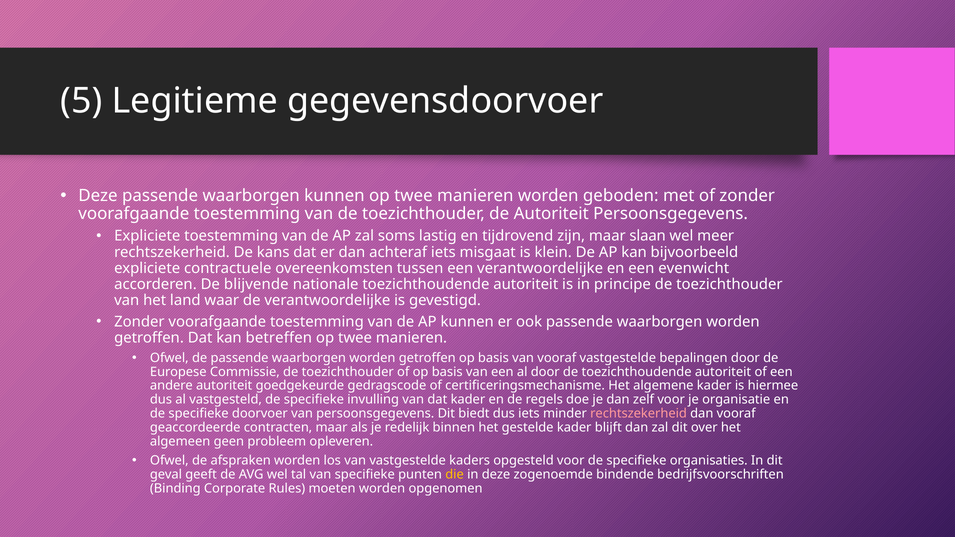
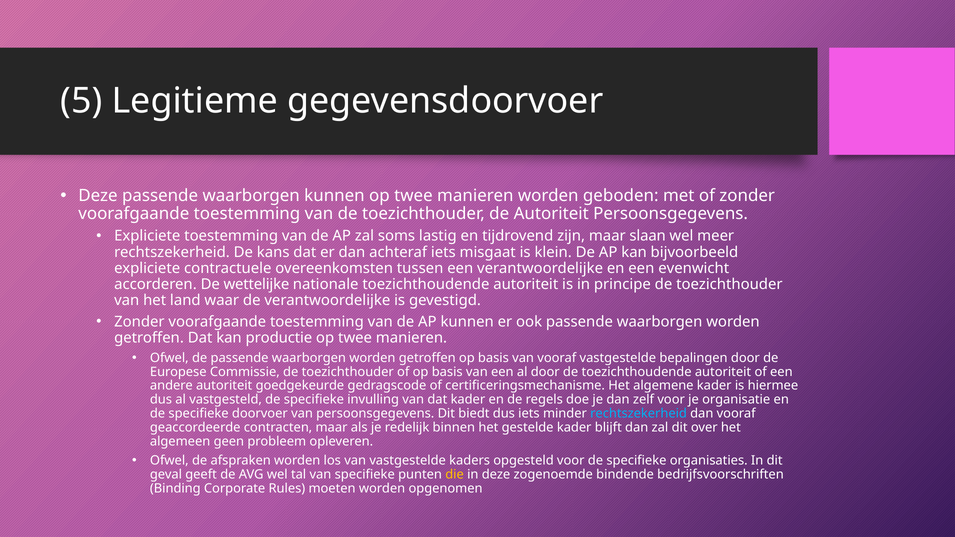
blijvende: blijvende -> wettelijke (256, 284)
betreffen: betreffen -> productie (279, 338)
rechtszekerheid colour: pink -> light blue (639, 414)
